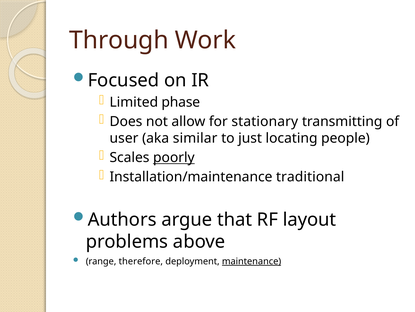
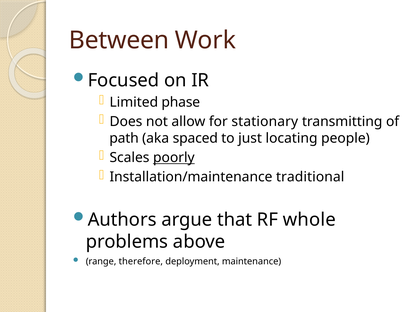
Through: Through -> Between (119, 40)
user: user -> path (124, 138)
similar: similar -> spaced (195, 138)
layout: layout -> whole (309, 219)
maintenance underline: present -> none (252, 261)
